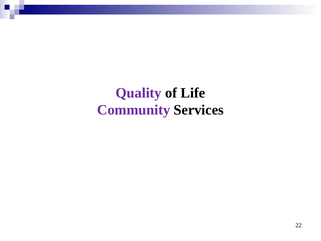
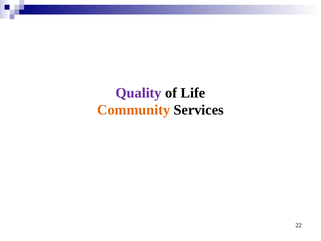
Community colour: purple -> orange (134, 110)
